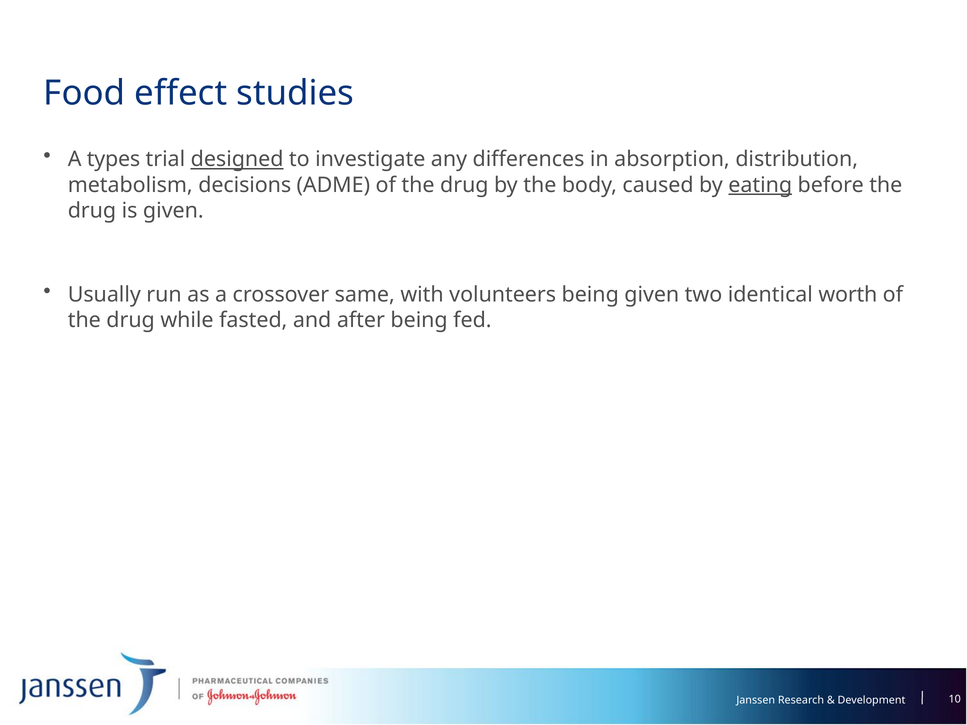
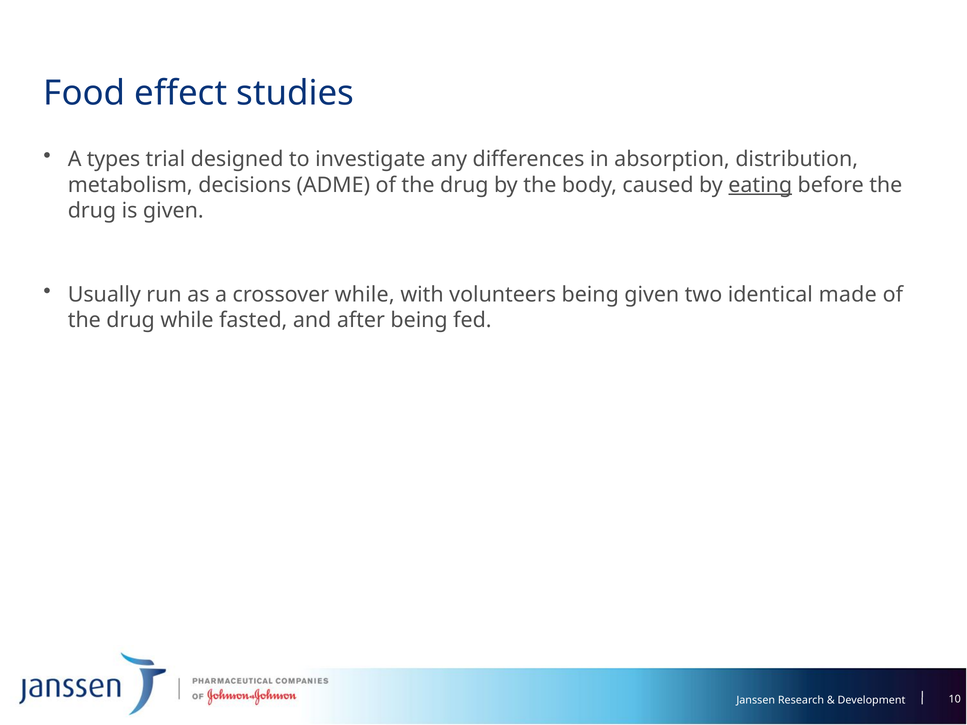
designed underline: present -> none (237, 159)
crossover same: same -> while (365, 295)
worth: worth -> made (848, 295)
